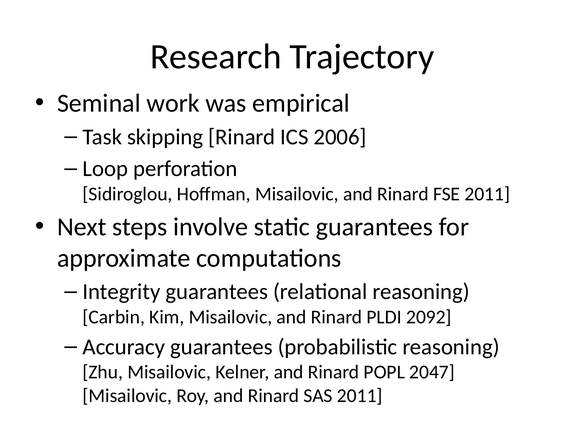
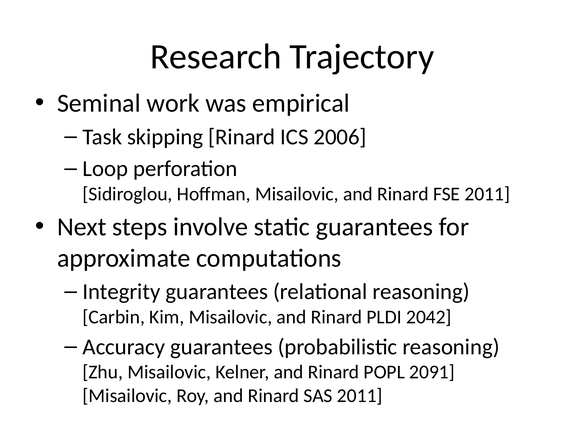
2092: 2092 -> 2042 (429, 317)
2047: 2047 -> 2091 (432, 372)
